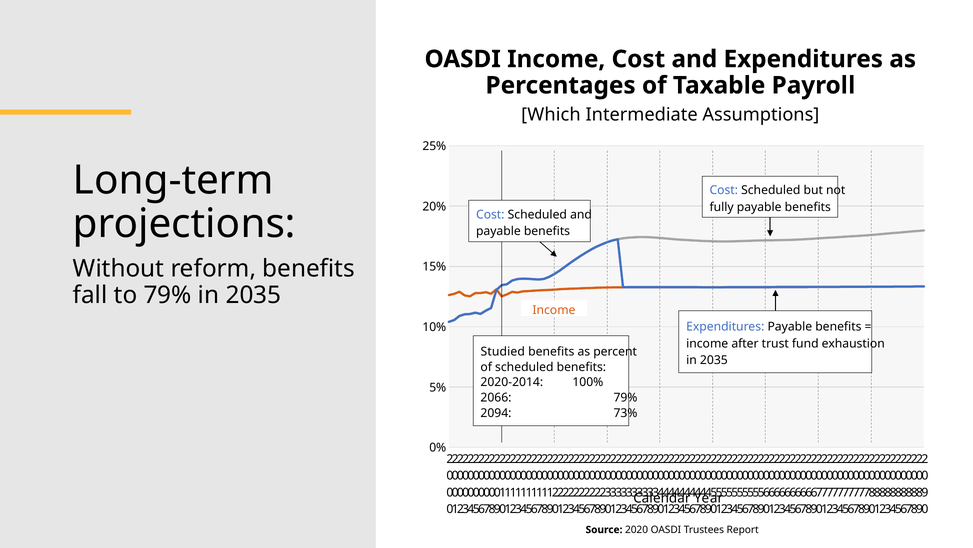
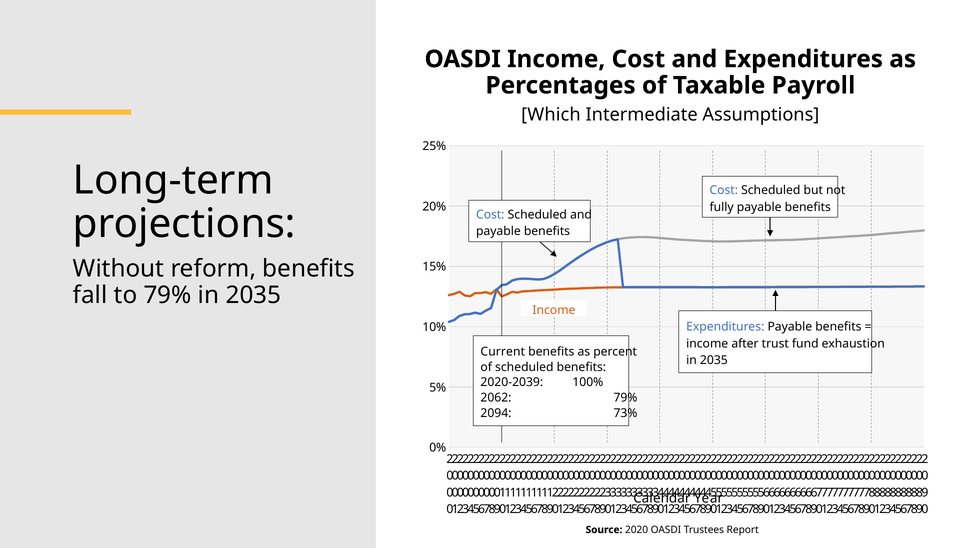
Studied: Studied -> Current (503, 351)
2020-2014: 2020-2014 -> 2020-2039 (512, 382)
2066: 2066 -> 2062 (496, 397)
